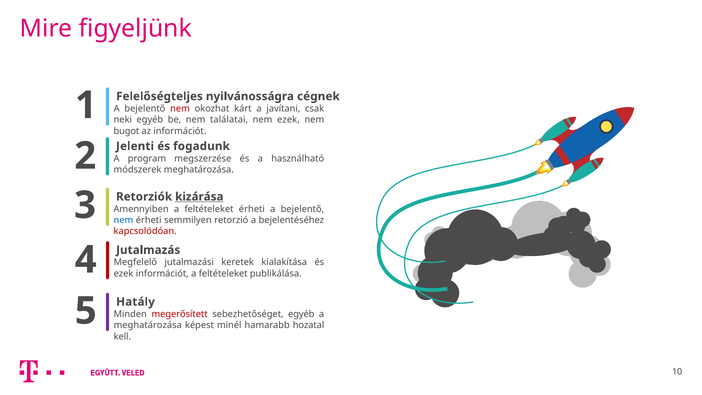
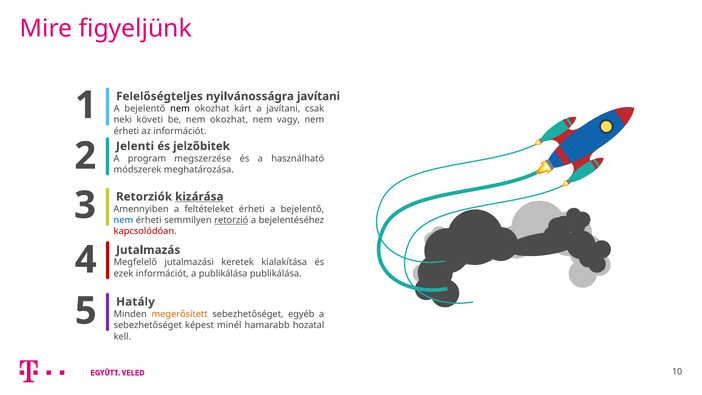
nyilvánosságra cégnek: cégnek -> javítani (318, 96)
nem colour: red -> black (180, 109)
neki egyéb: egyéb -> követi (150, 120)
be nem találatai: találatai -> okozhat (229, 120)
nem ezek: ezek -> vagy (288, 120)
bugot: bugot -> érheti (126, 131)
fogadunk: fogadunk -> jelzőbitek (202, 146)
retorzió underline: none -> present (231, 220)
feltételeket: feltételeket -> publikálása (223, 273)
megerősített colour: red -> orange (180, 314)
meghatározása: meghatározása -> sebezhetőséget (148, 325)
